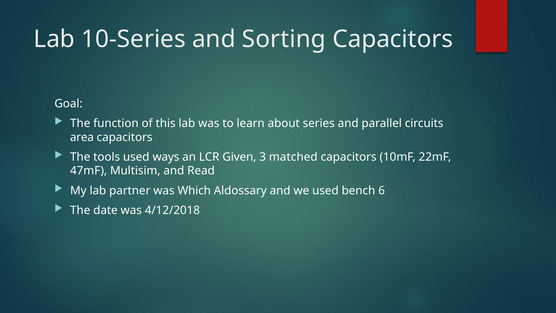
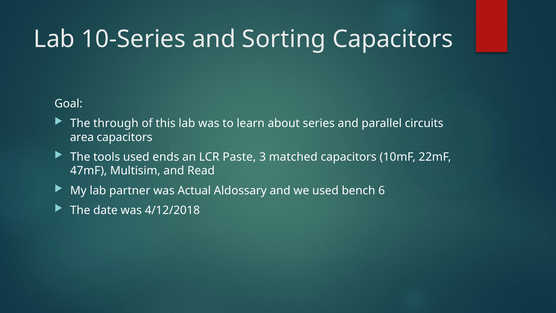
function: function -> through (116, 123)
ways: ways -> ends (166, 157)
Given: Given -> Paste (239, 157)
Which: Which -> Actual (194, 190)
